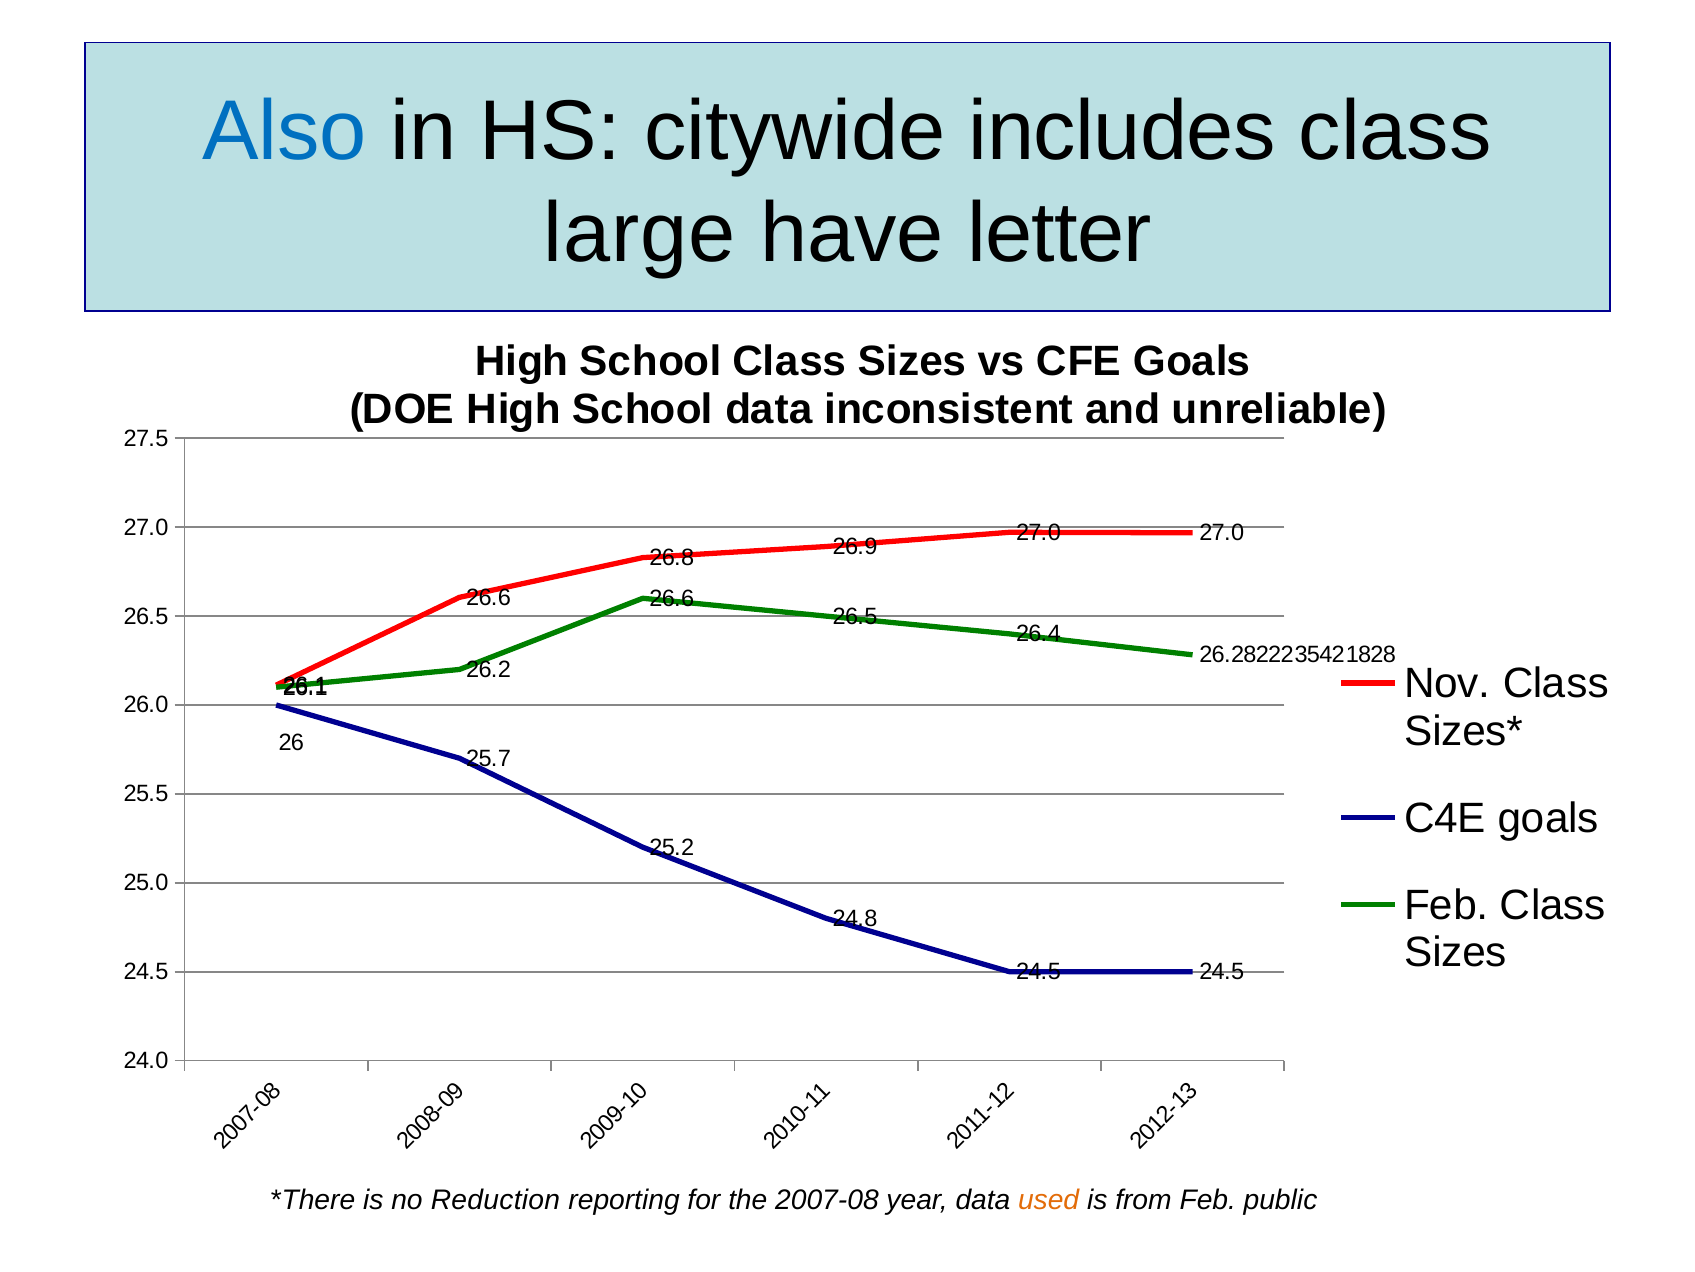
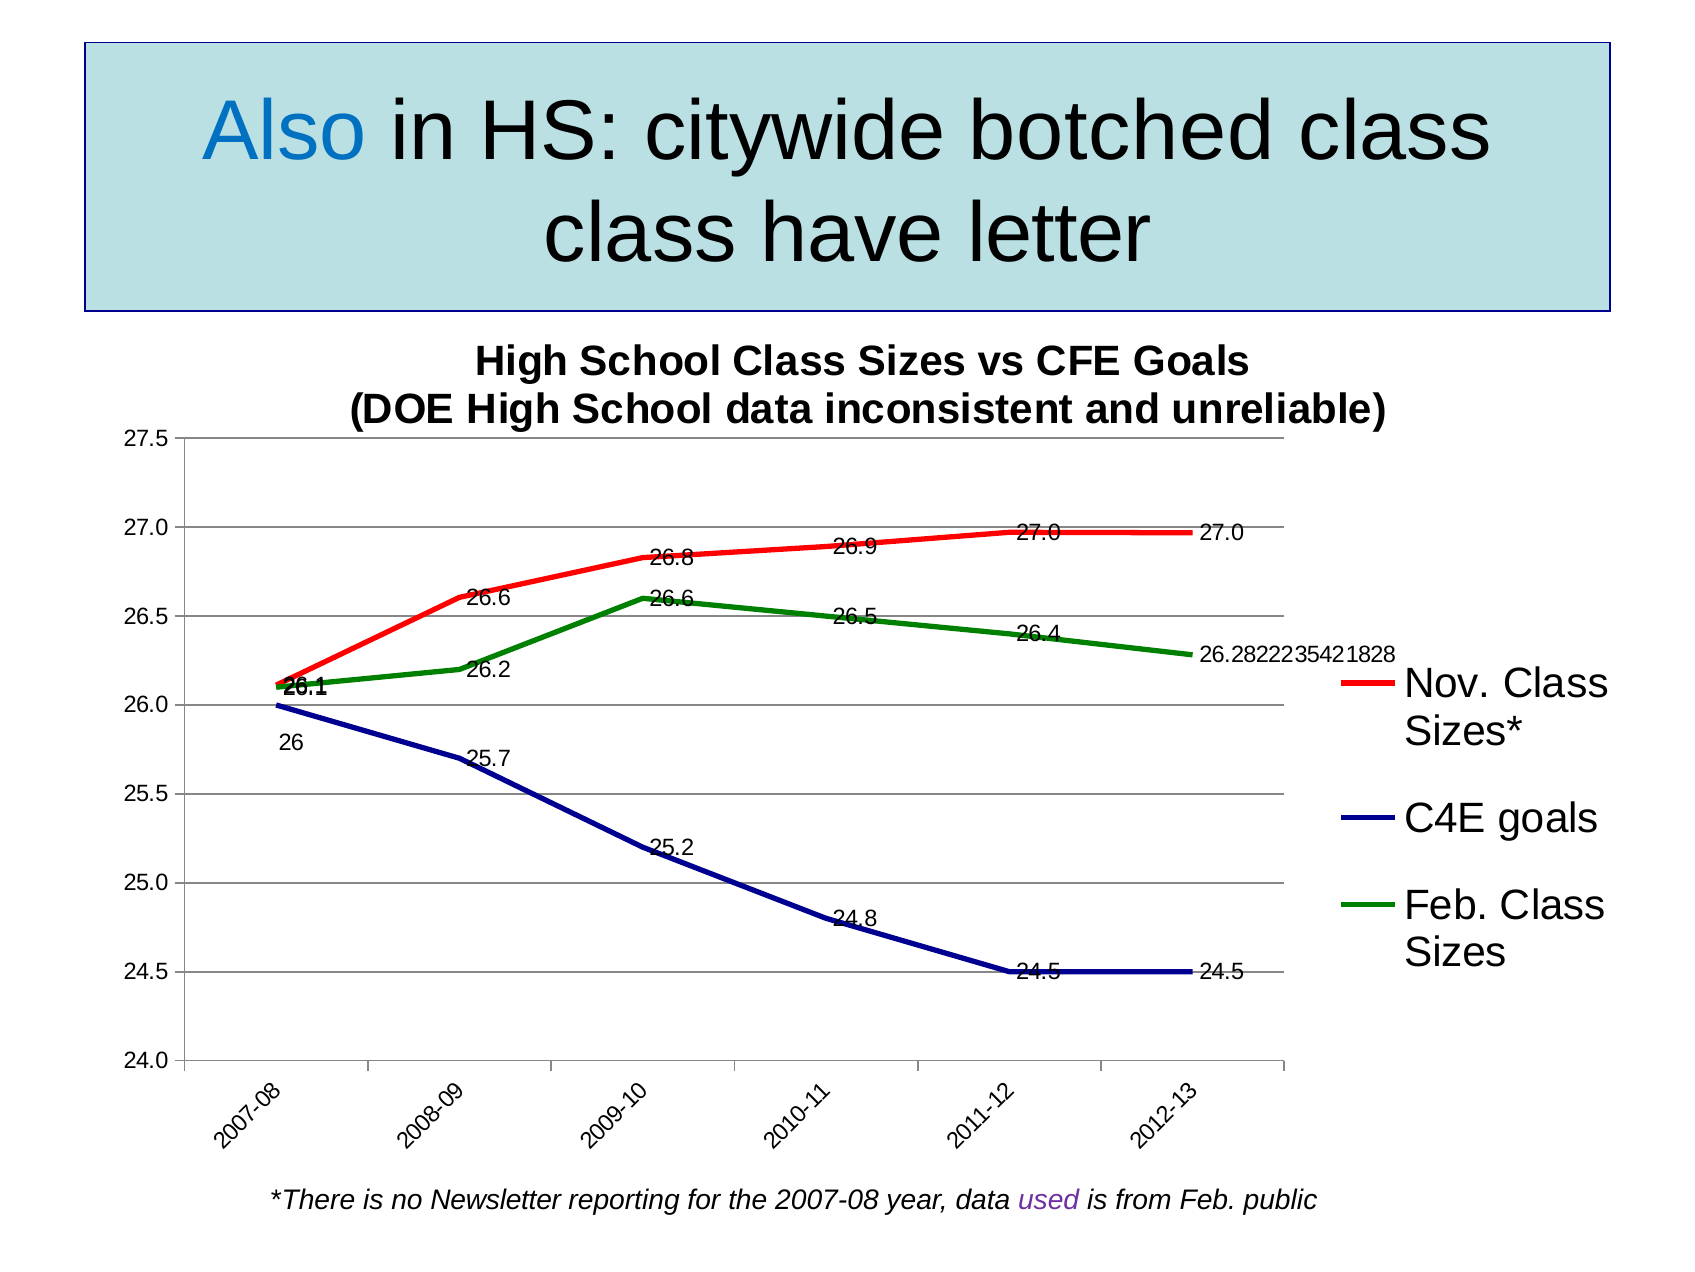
includes: includes -> botched (1122, 132)
large: large -> class (640, 233)
Reduction: Reduction -> Newsletter (496, 1200)
used colour: orange -> purple (1049, 1200)
